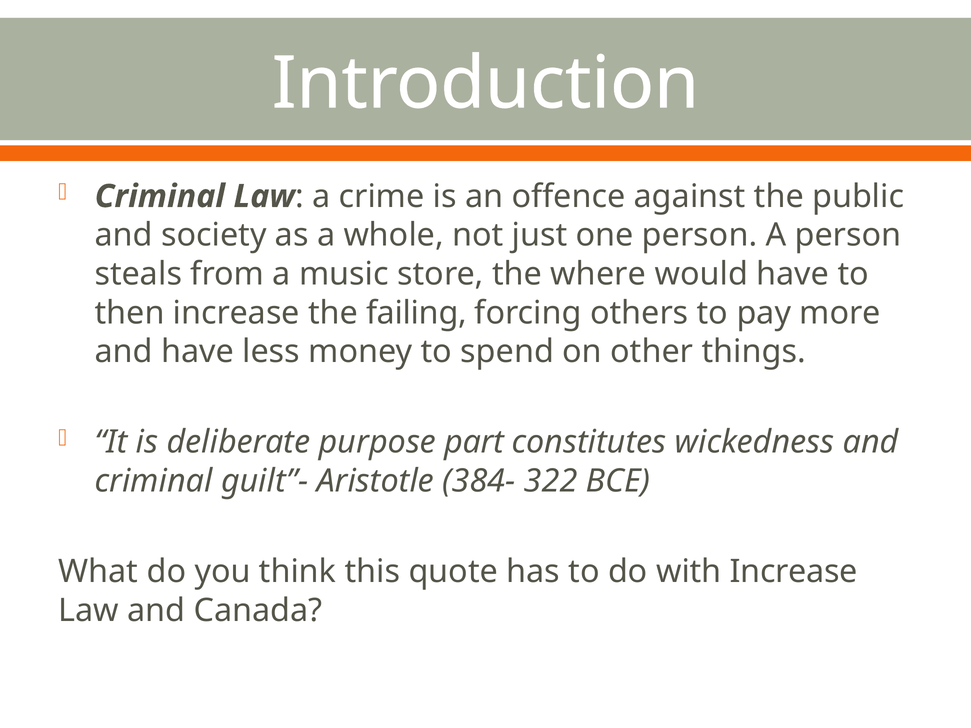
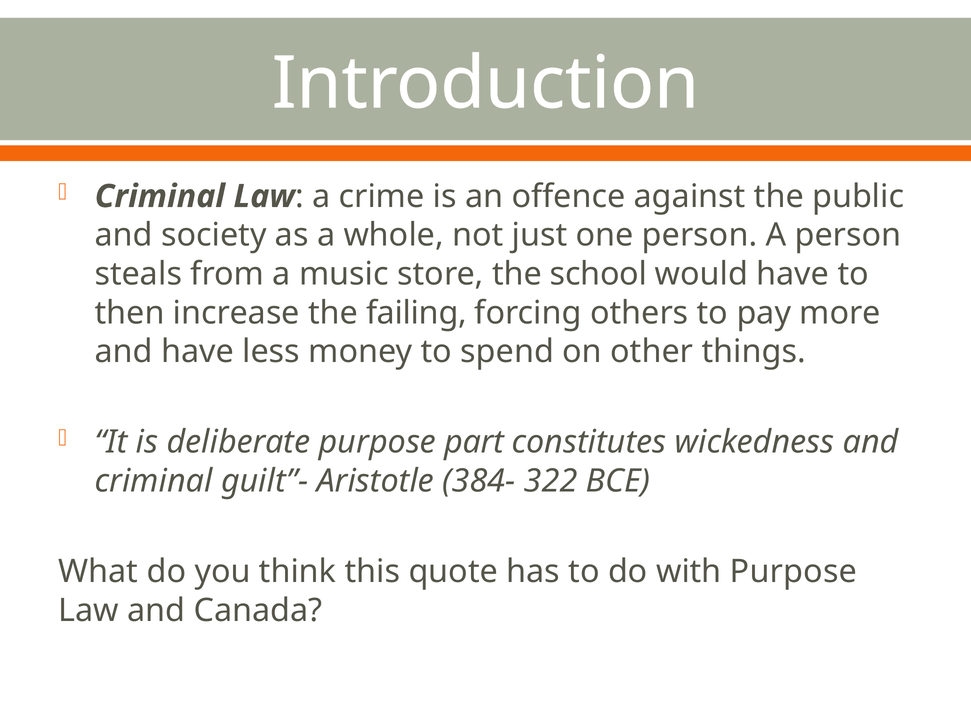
where: where -> school (598, 274)
with Increase: Increase -> Purpose (793, 572)
